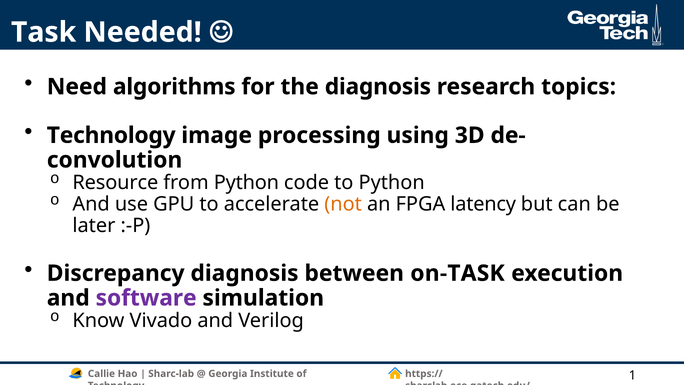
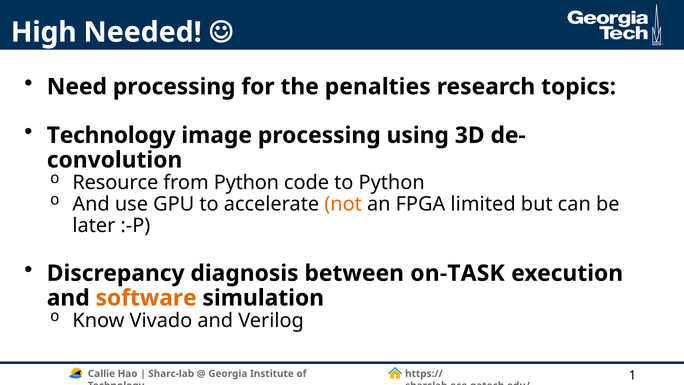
Task: Task -> High (44, 32)
Need algorithms: algorithms -> processing (174, 87)
the diagnosis: diagnosis -> penalties (378, 87)
latency: latency -> limited (483, 204)
software colour: purple -> orange (146, 298)
